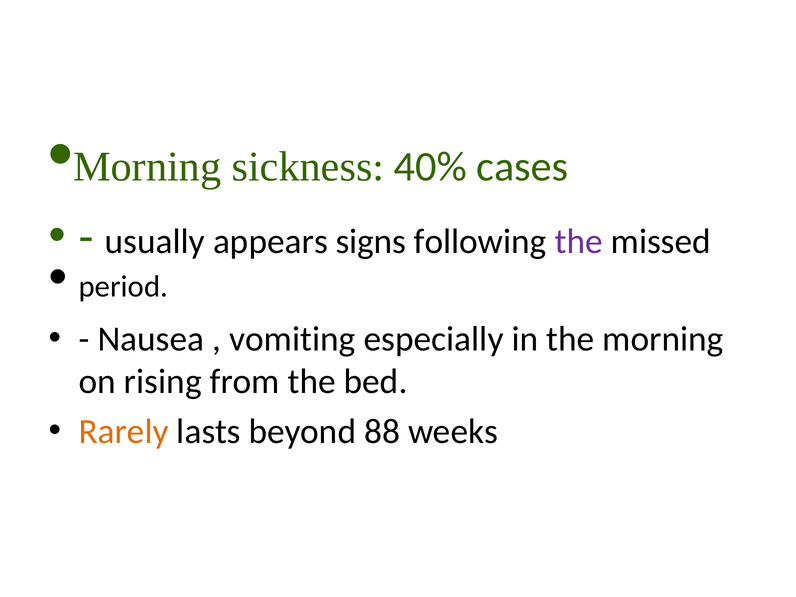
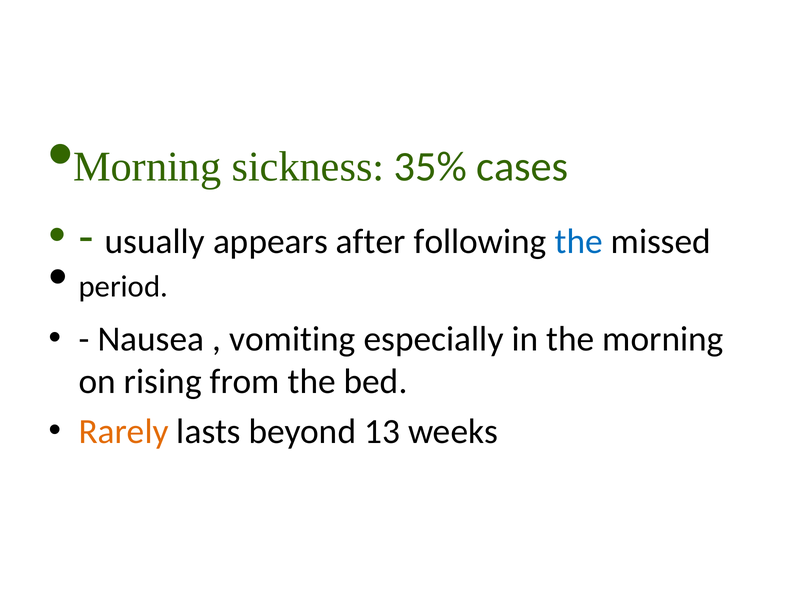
40%: 40% -> 35% (430, 167)
signs: signs -> after (371, 242)
the colour: purple -> blue (579, 242)
88: 88 -> 13 (382, 431)
